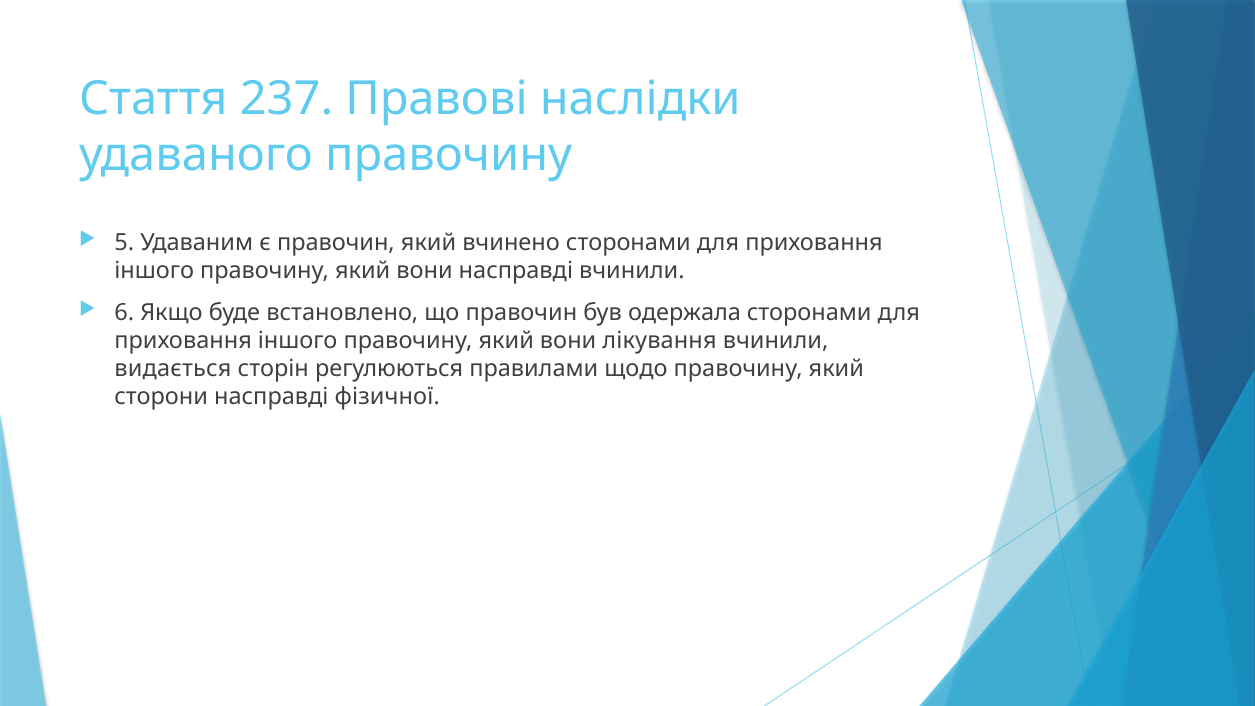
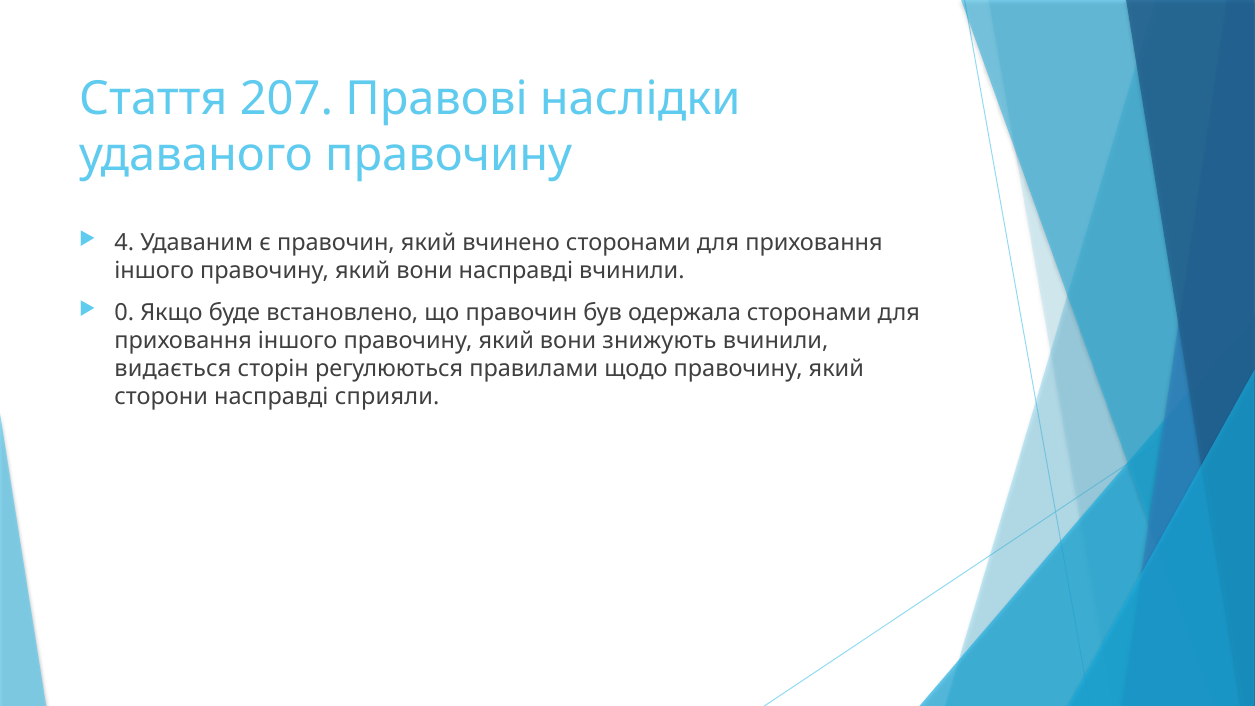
237: 237 -> 207 (286, 99)
5: 5 -> 4 (124, 243)
6: 6 -> 0 (124, 312)
лікування: лікування -> знижують (659, 341)
фізичної: фізичної -> сприяли (387, 397)
